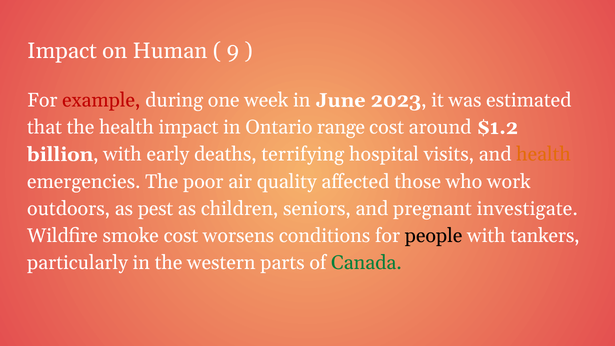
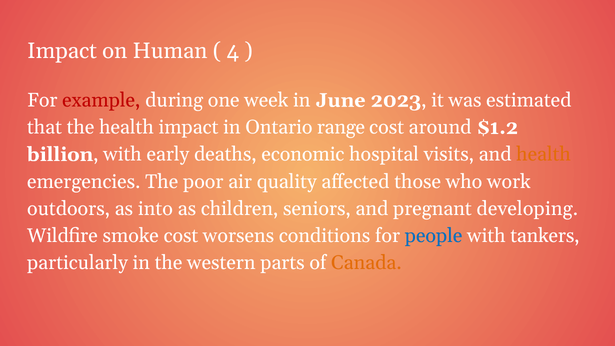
9: 9 -> 4 (233, 51)
terrifying: terrifying -> economic (303, 154)
pest: pest -> into (155, 209)
investigate: investigate -> developing (527, 209)
people colour: black -> blue (434, 236)
Canada colour: green -> orange (366, 263)
